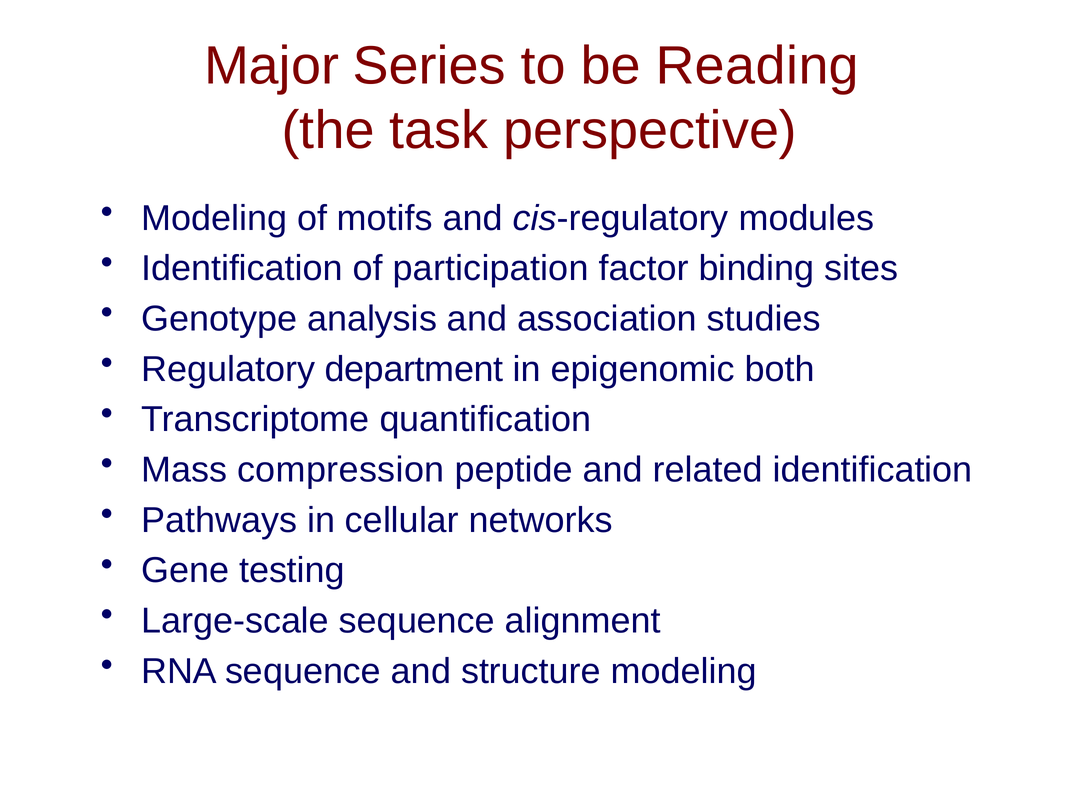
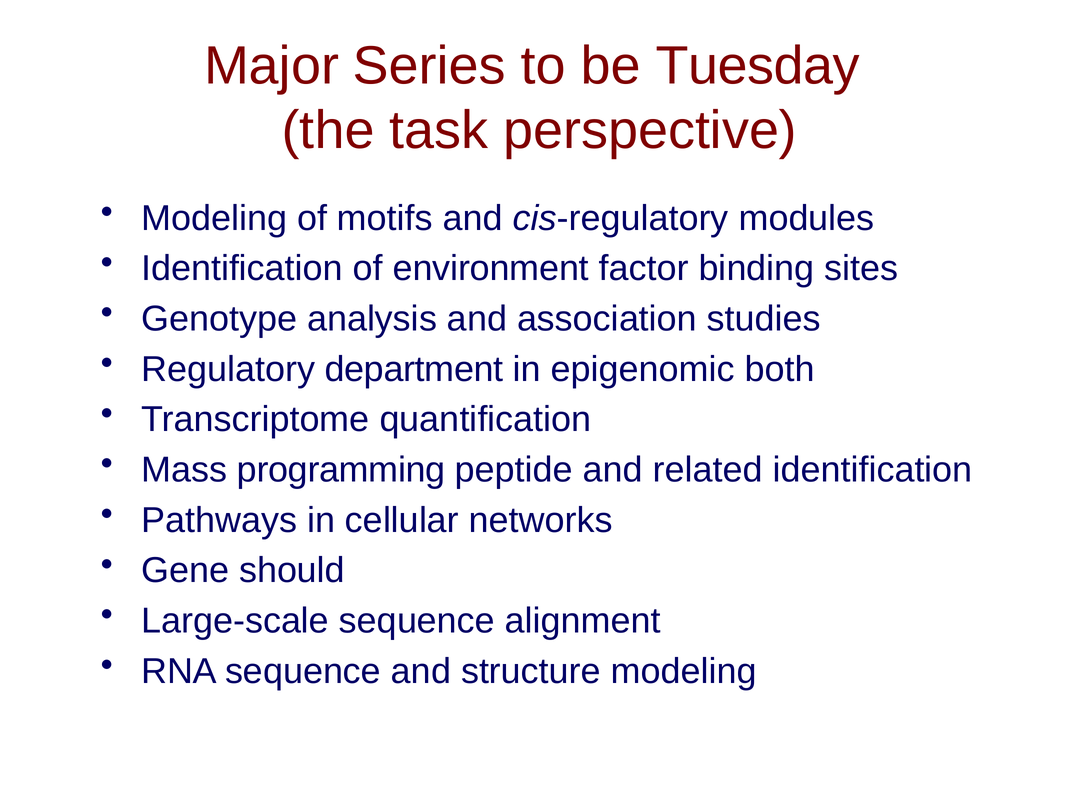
Reading: Reading -> Tuesday (758, 66)
participation: participation -> environment (491, 269)
compression: compression -> programming (341, 470)
testing: testing -> should (292, 571)
